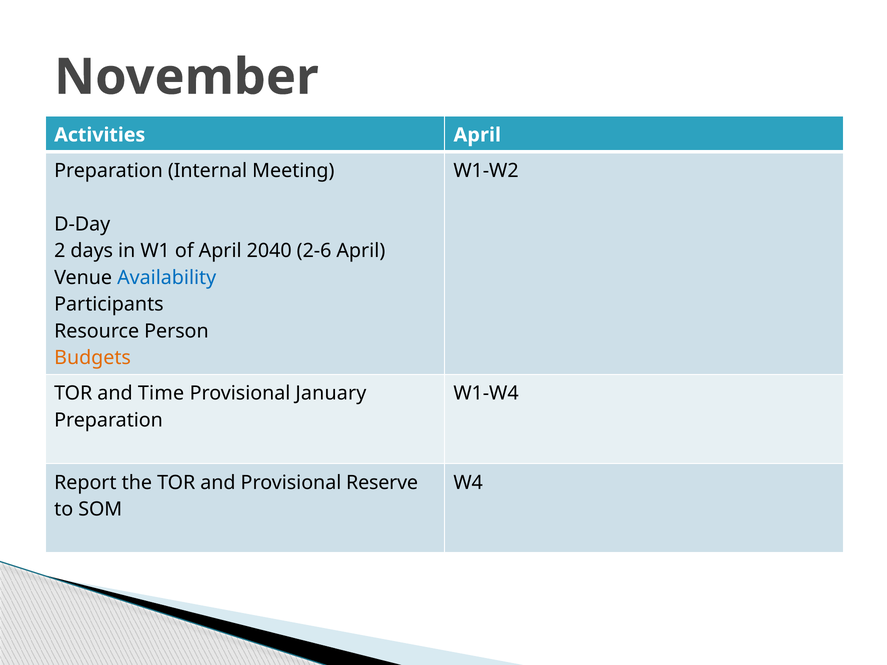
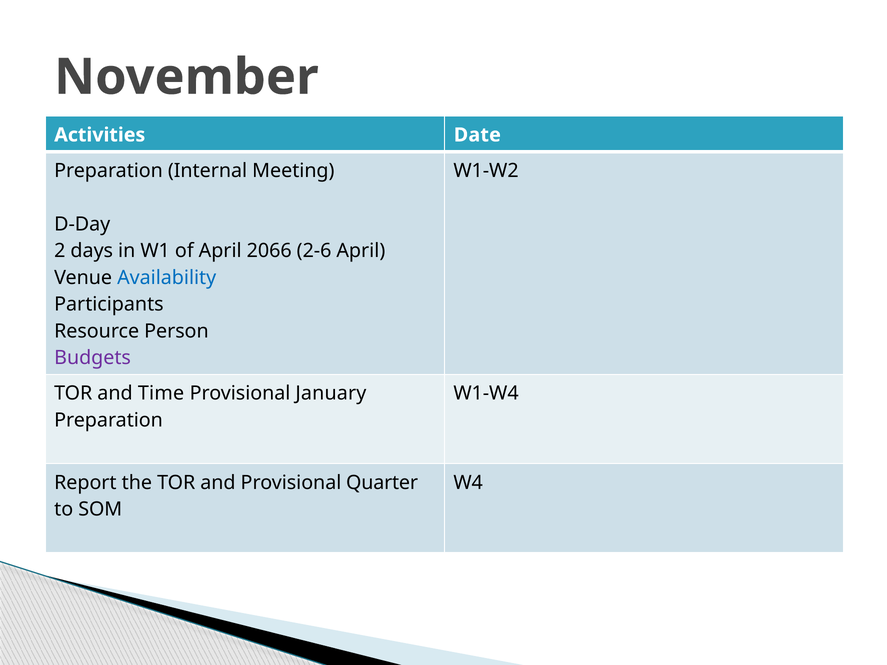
Activities April: April -> Date (477, 135)
2040: 2040 -> 2066 (269, 251)
Budgets colour: orange -> purple (93, 358)
Reserve: Reserve -> Quarter (382, 483)
